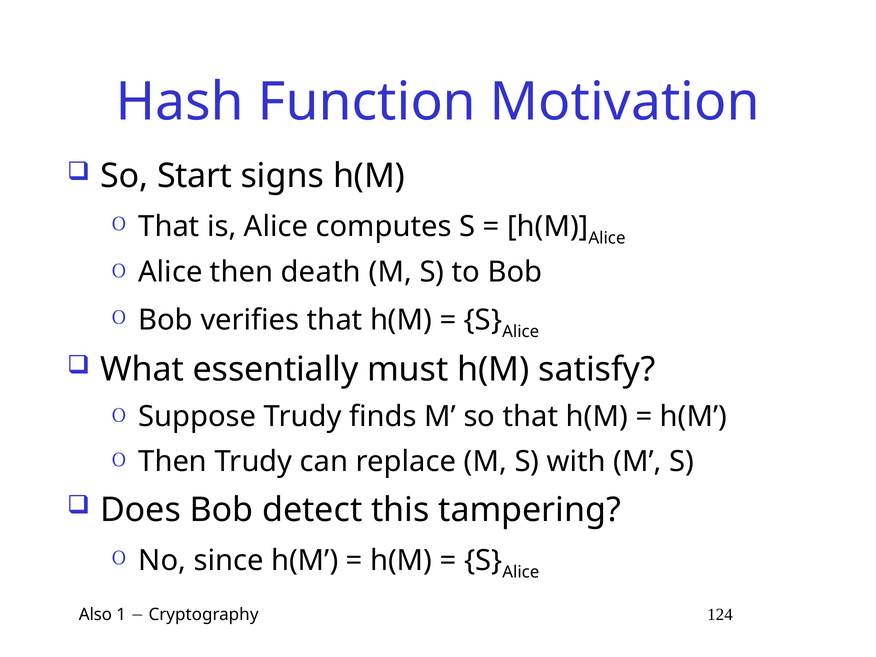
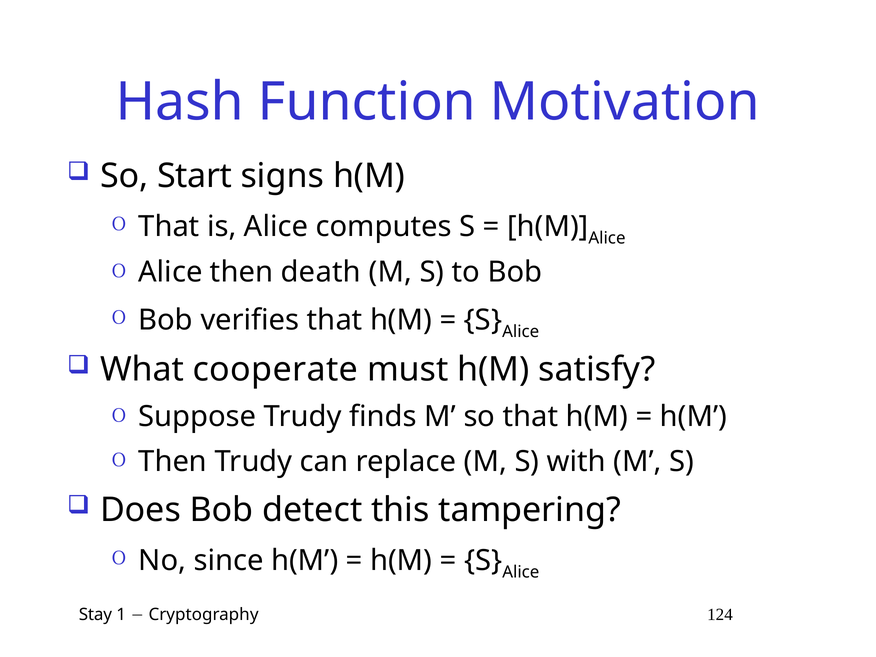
essentially: essentially -> cooperate (275, 370)
Also: Also -> Stay (95, 614)
